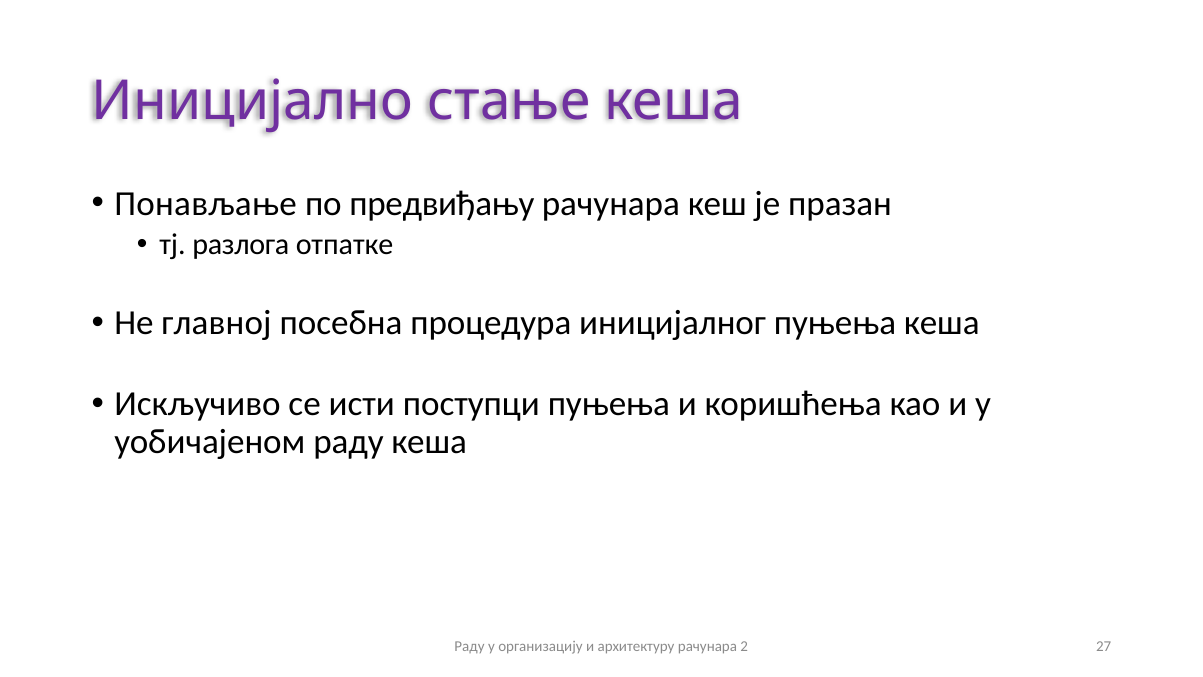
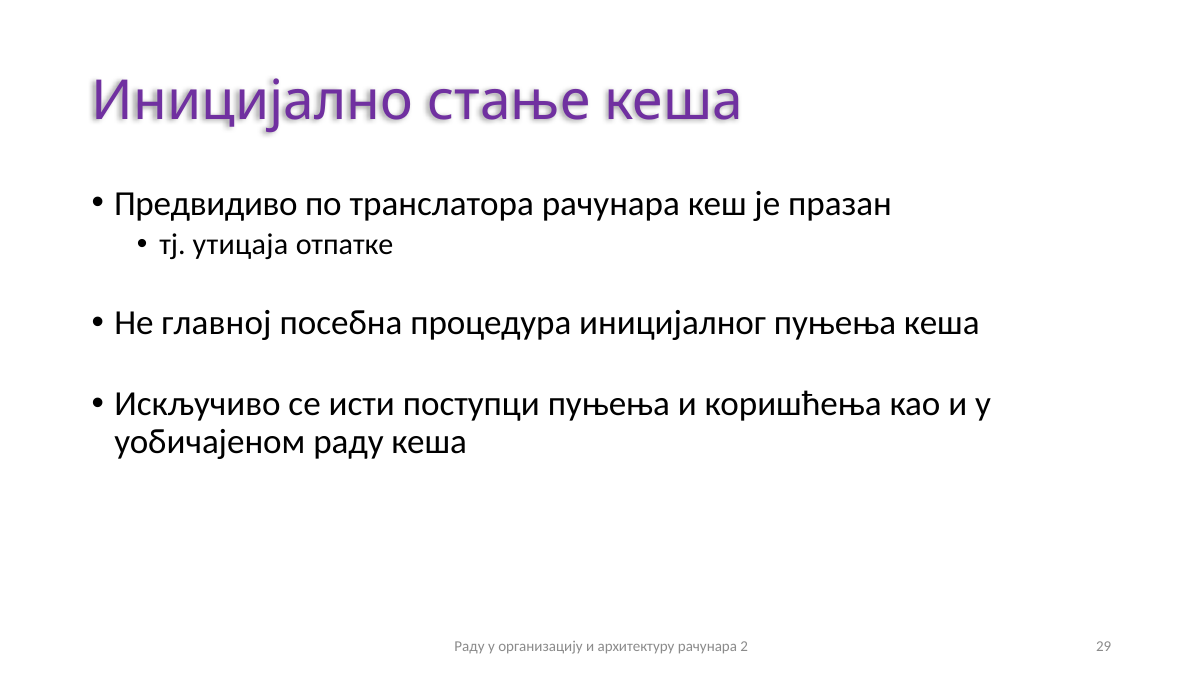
Понављање: Понављање -> Предвидиво (206, 203)
предвиђању: предвиђању -> транслатора (442, 203)
разлога: разлога -> утицаја (241, 245)
27: 27 -> 29 (1104, 646)
